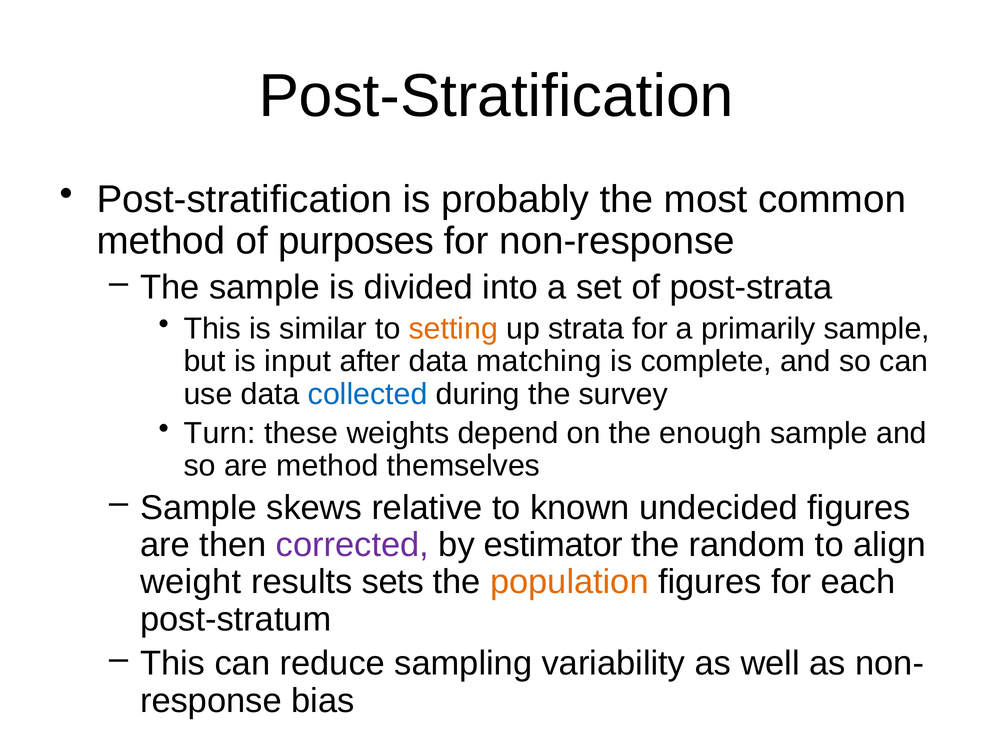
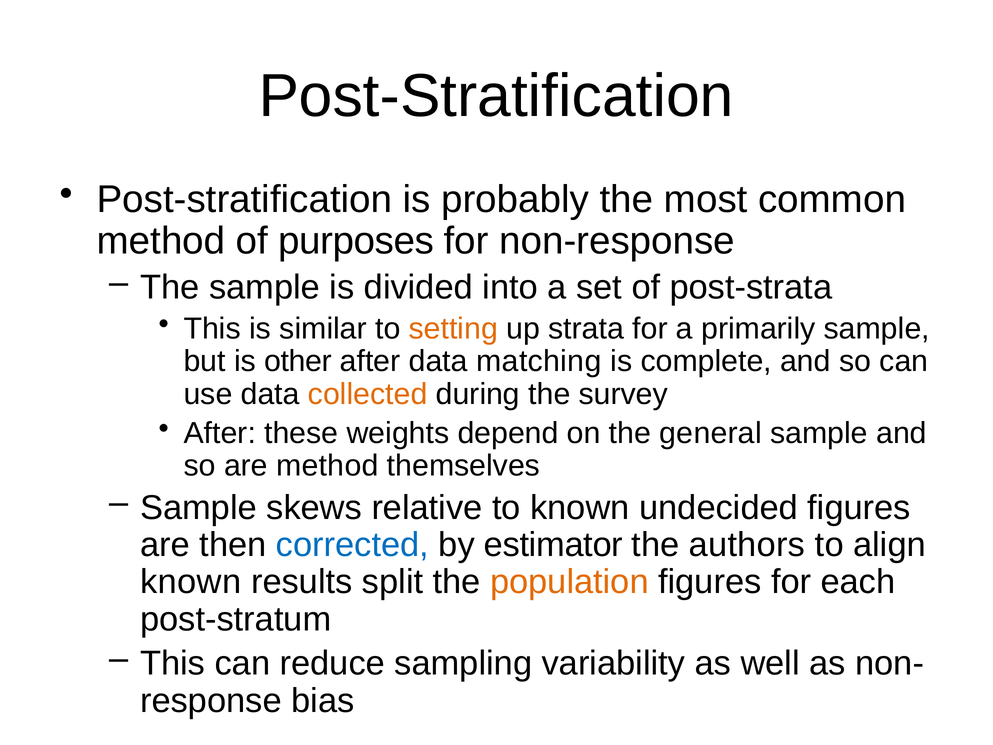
input: input -> other (298, 361)
collected colour: blue -> orange (368, 394)
Turn: Turn -> After (220, 433)
enough: enough -> general (711, 433)
corrected colour: purple -> blue (352, 545)
random: random -> authors (747, 545)
weight: weight -> known (191, 582)
sets: sets -> split (393, 582)
